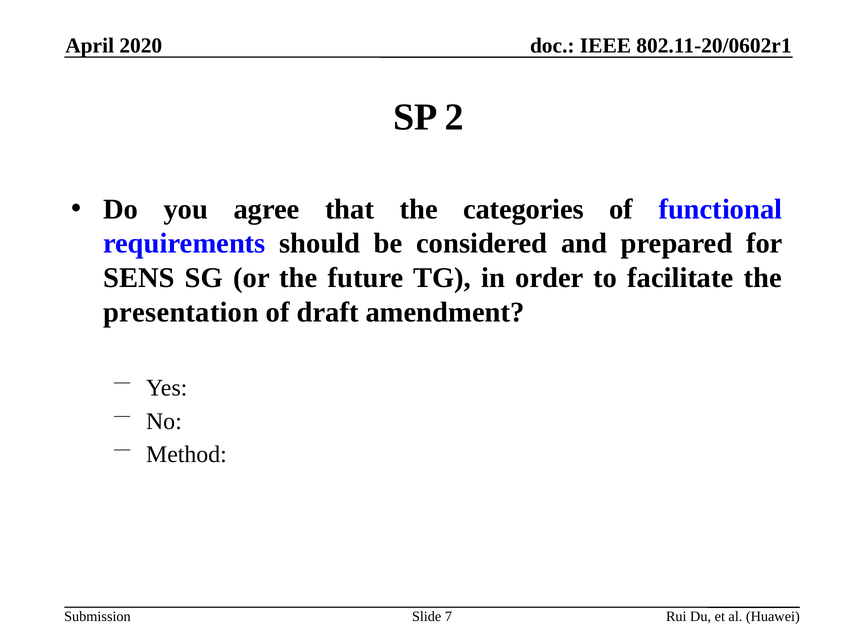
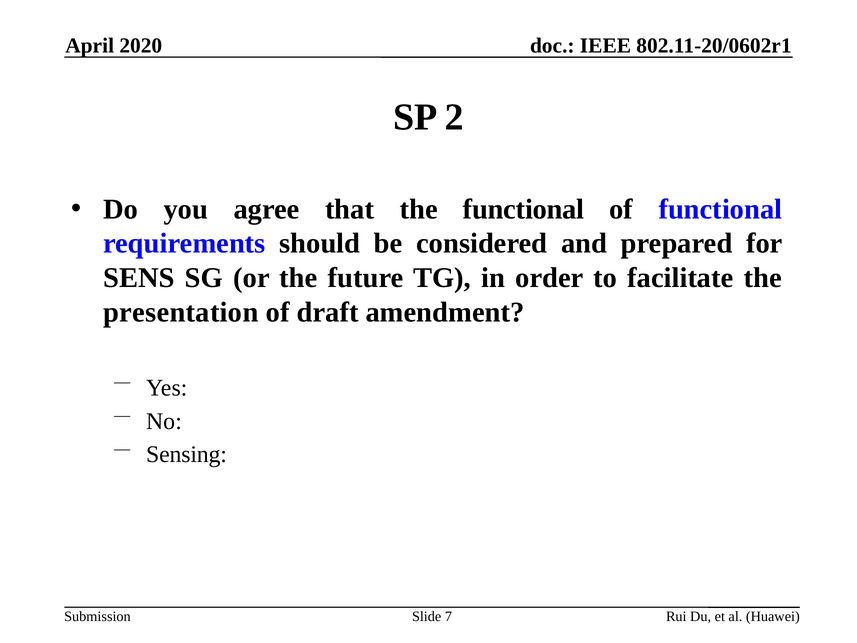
the categories: categories -> functional (524, 209)
Method: Method -> Sensing (187, 454)
